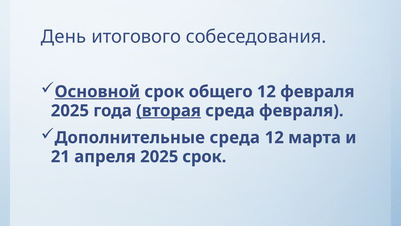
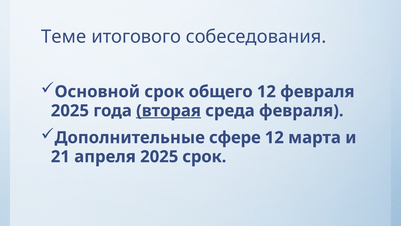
День: День -> Теме (64, 37)
Основной underline: present -> none (97, 92)
Дополнительные среда: среда -> сфере (235, 137)
